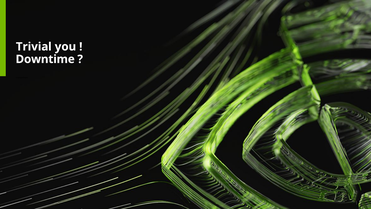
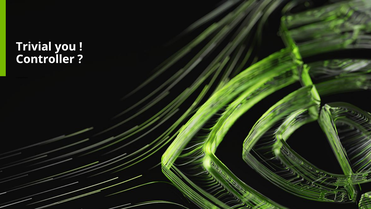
Downtime: Downtime -> Controller (45, 59)
